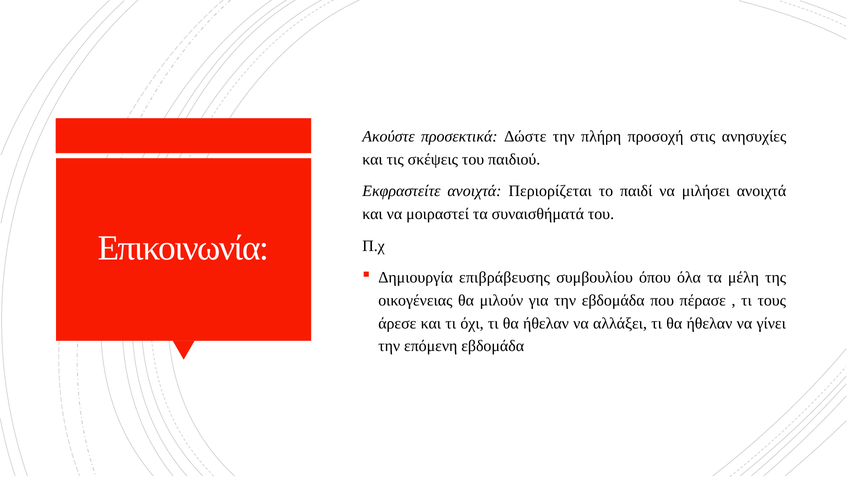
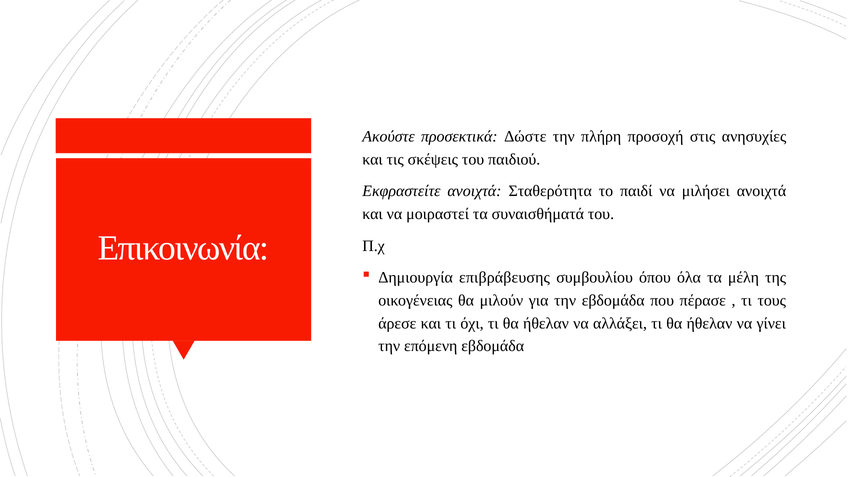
Περιορίζεται: Περιορίζεται -> Σταθερότητα (550, 191)
